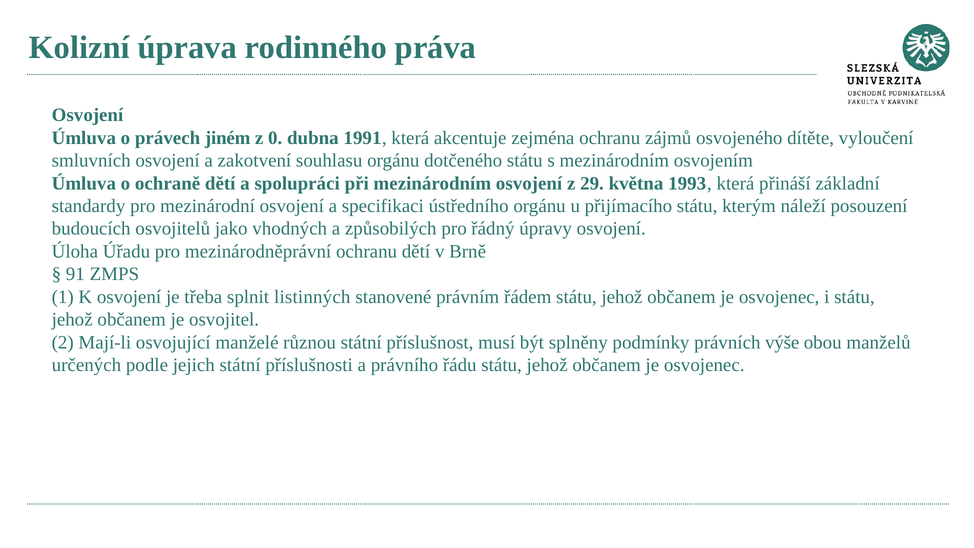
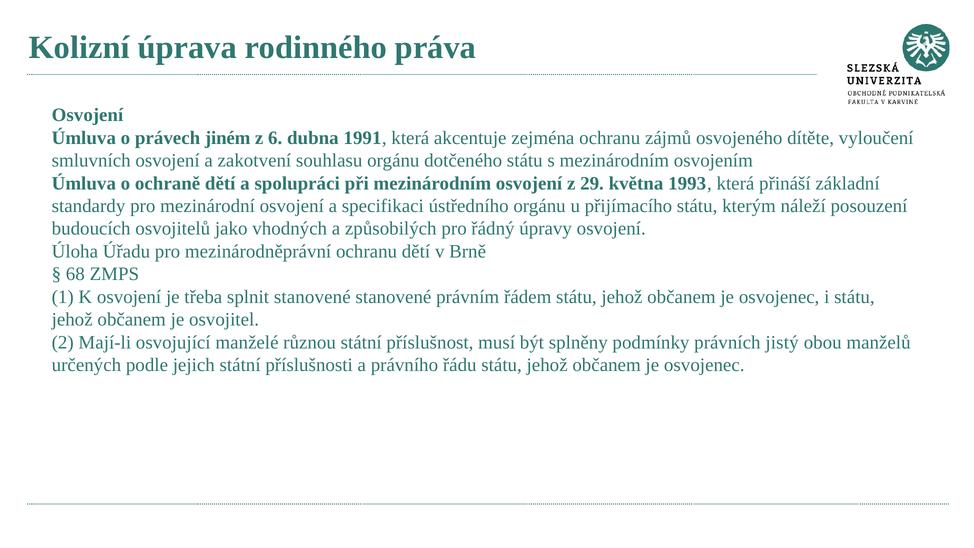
0: 0 -> 6 (275, 138)
91: 91 -> 68 (75, 274)
splnit listinných: listinných -> stanovené (312, 297)
výše: výše -> jistý (782, 342)
